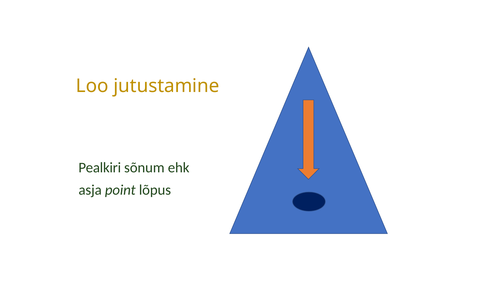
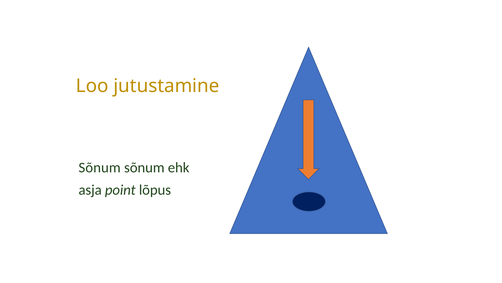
Pealkiri: Pealkiri -> Sõnum (100, 167)
